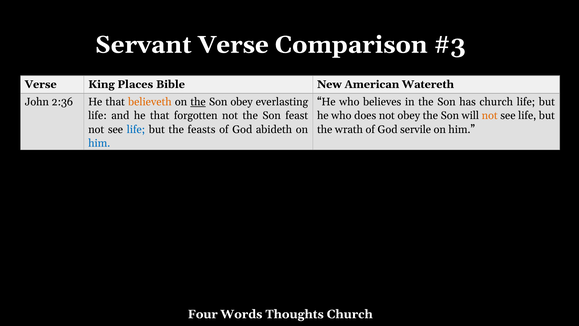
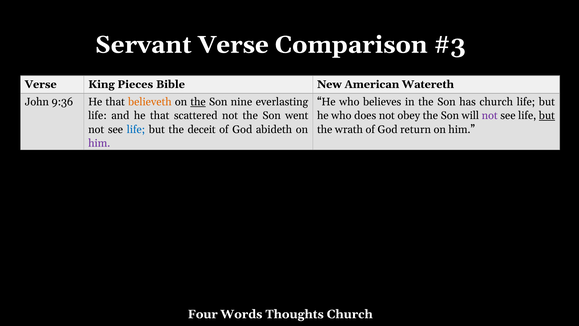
Places: Places -> Pieces (135, 84)
2:36: 2:36 -> 9:36 (62, 102)
Son obey: obey -> nine (241, 102)
forgotten: forgotten -> scattered (196, 116)
feast: feast -> went (297, 116)
not colour: orange -> purple (490, 116)
but underline: none -> present (547, 116)
feasts: feasts -> deceit (202, 129)
servile: servile -> return (416, 129)
him colour: blue -> purple (99, 143)
